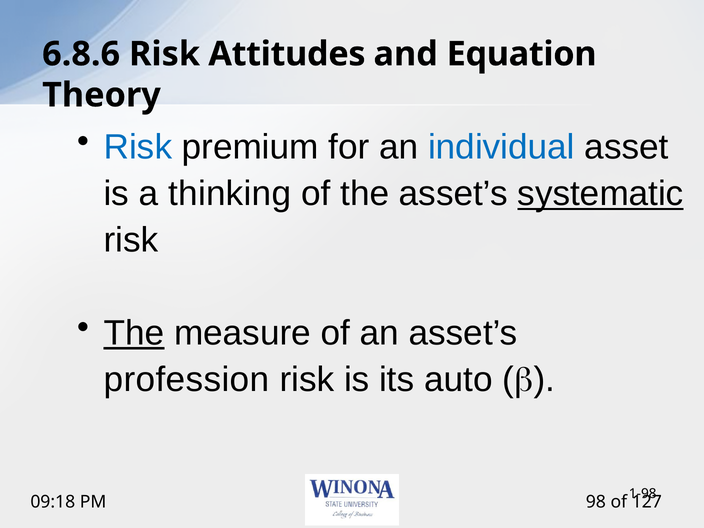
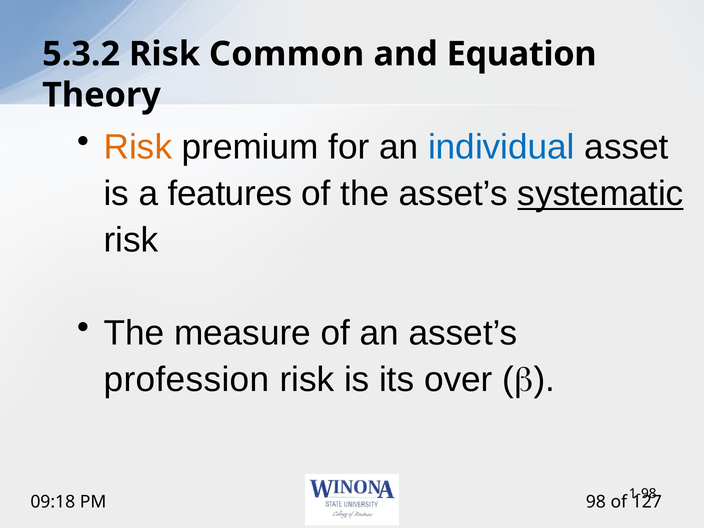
6.8.6: 6.8.6 -> 5.3.2 (81, 54)
Attitudes: Attitudes -> Common (287, 54)
Risk colour: blue -> orange (138, 147)
thinking: thinking -> features (230, 194)
The underline: present -> none (134, 333)
auto: auto -> over (458, 380)
